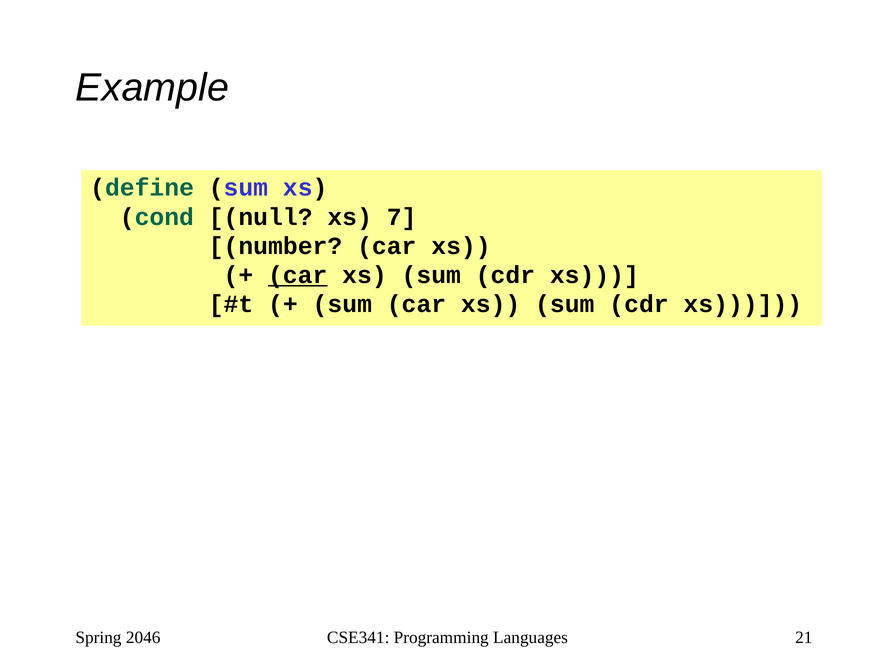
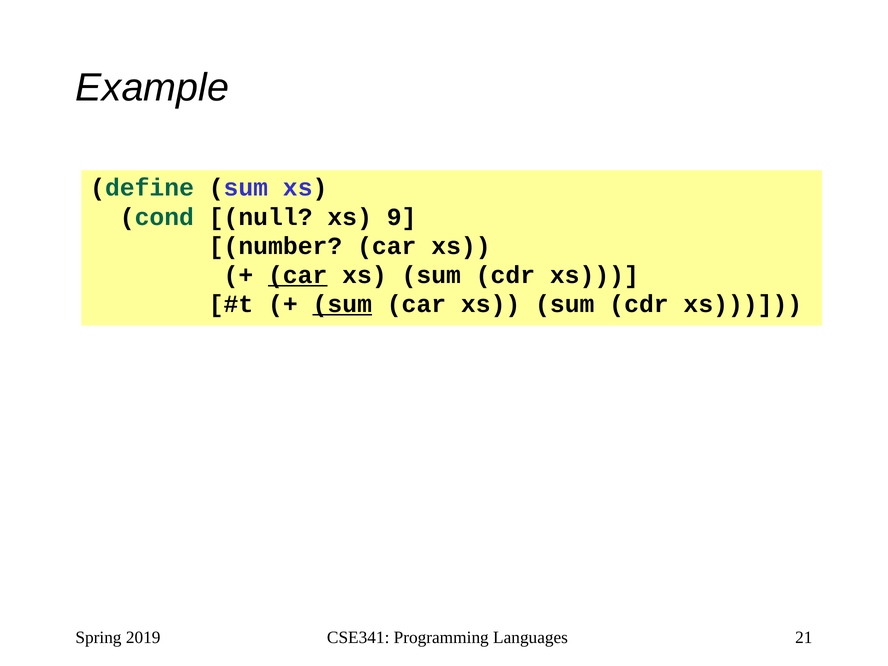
7: 7 -> 9 (402, 217)
sum underline: none -> present (342, 304)
2046: 2046 -> 2019 (143, 638)
